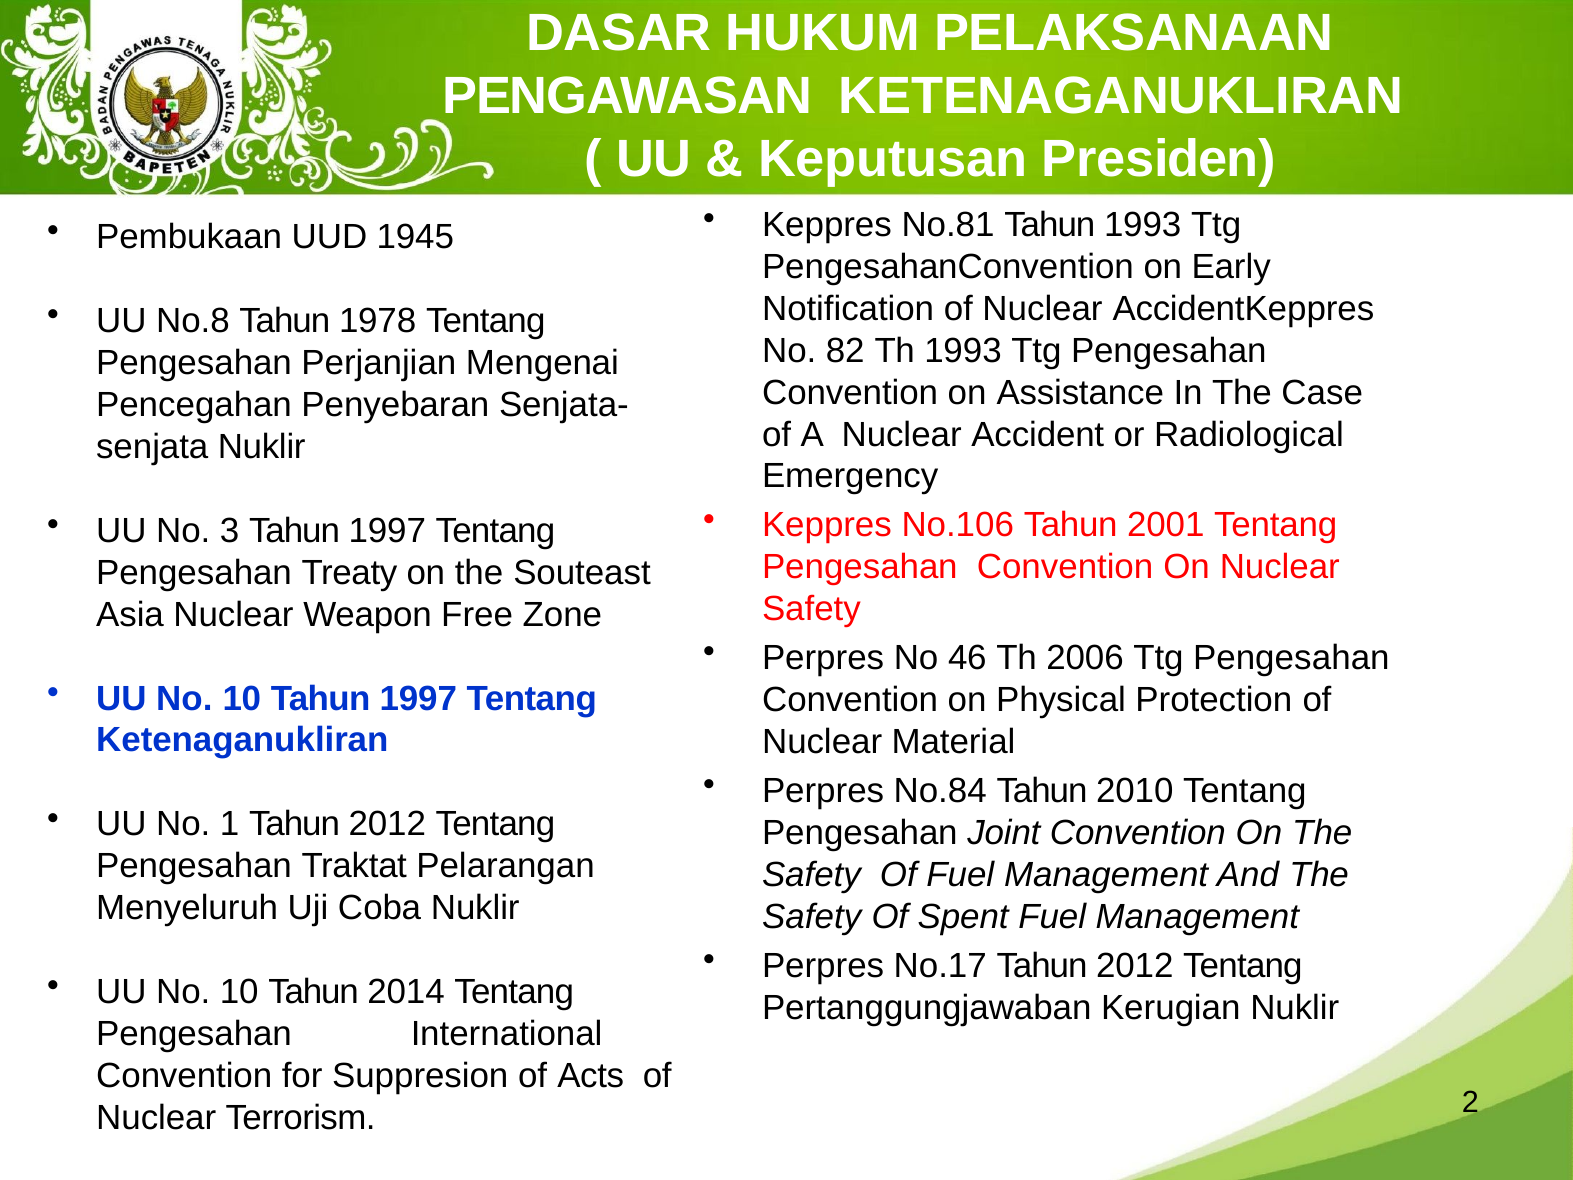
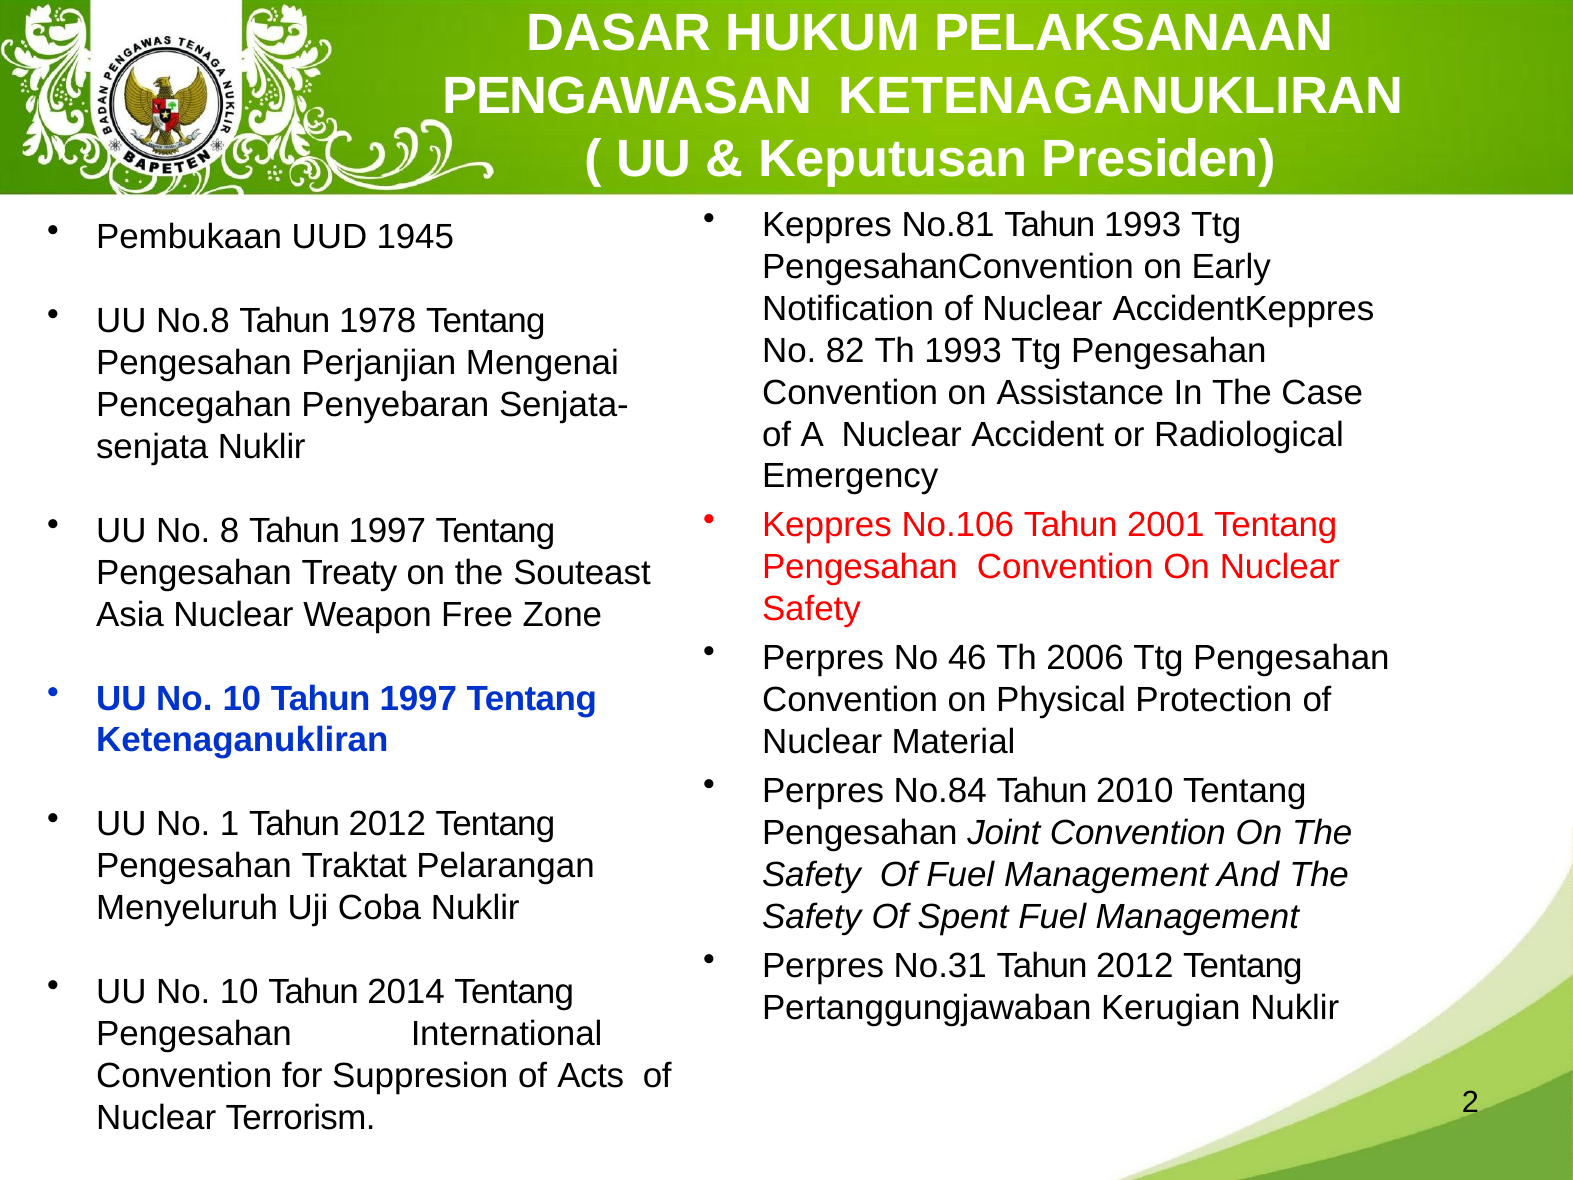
3: 3 -> 8 (230, 531)
No.17: No.17 -> No.31 (940, 966)
